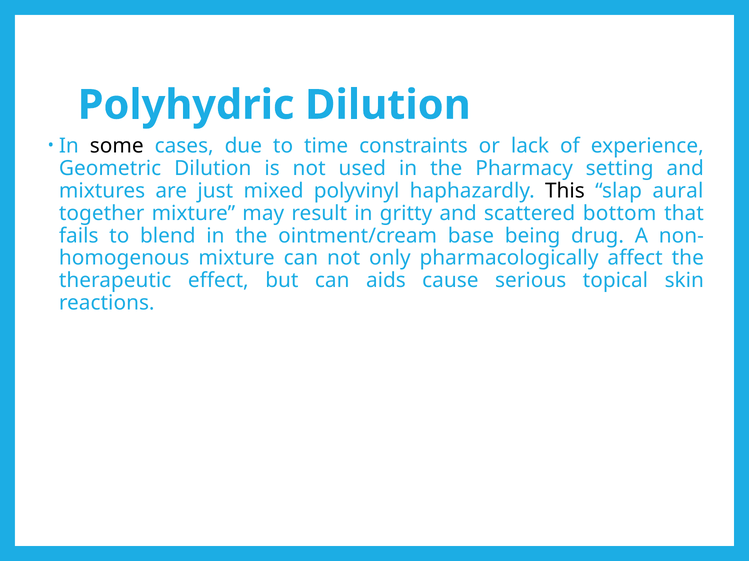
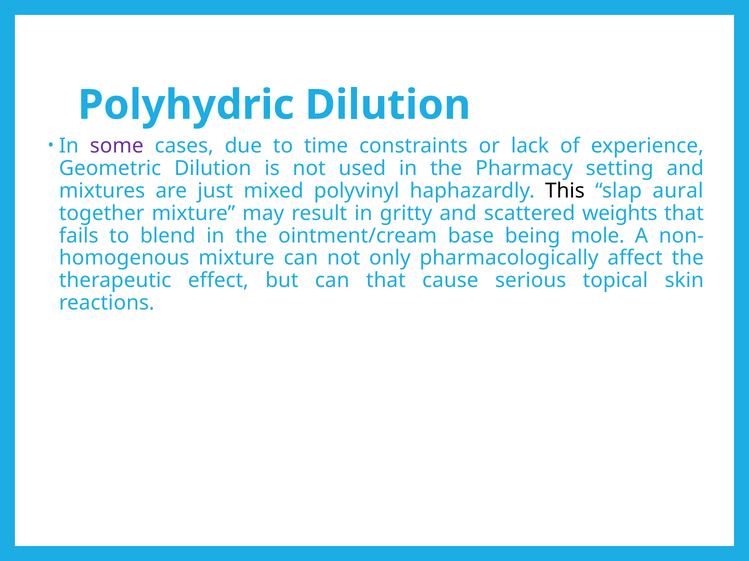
some colour: black -> purple (117, 146)
bottom: bottom -> weights (620, 213)
drug: drug -> mole (598, 236)
can aids: aids -> that (386, 281)
